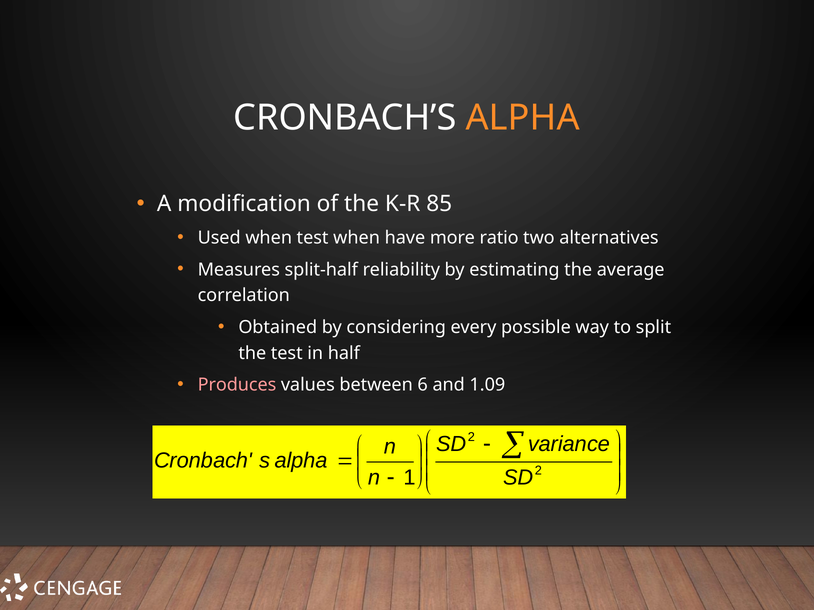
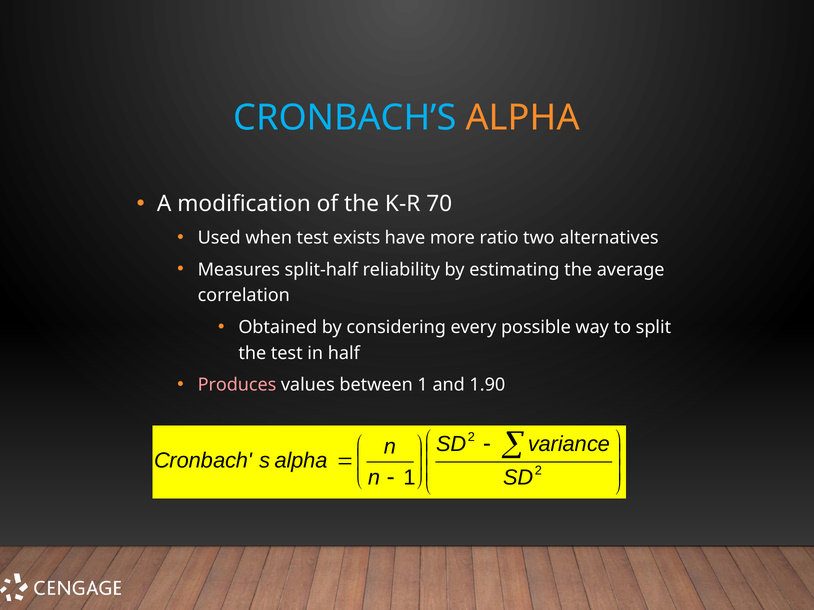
CRONBACH’S colour: white -> light blue (345, 118)
85: 85 -> 70 (439, 204)
test when: when -> exists (357, 238)
between 6: 6 -> 1 (423, 385)
1.09: 1.09 -> 1.90 (487, 385)
